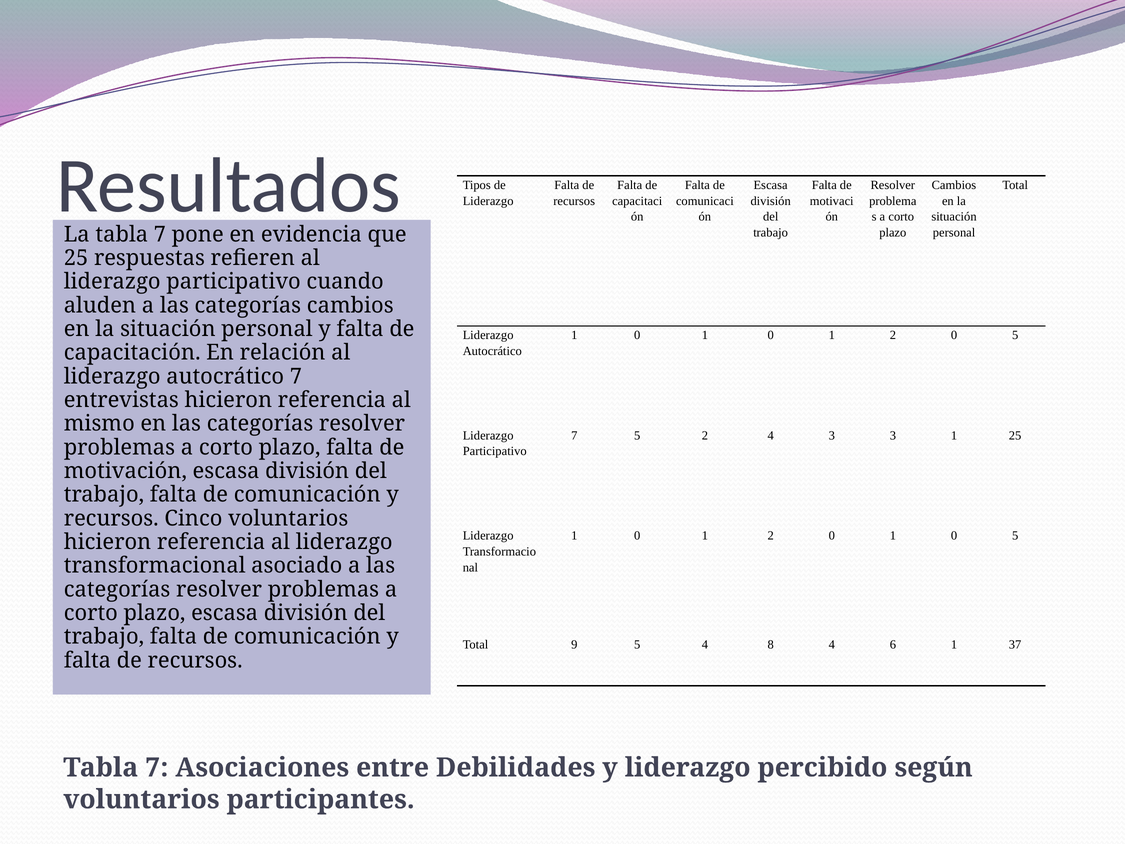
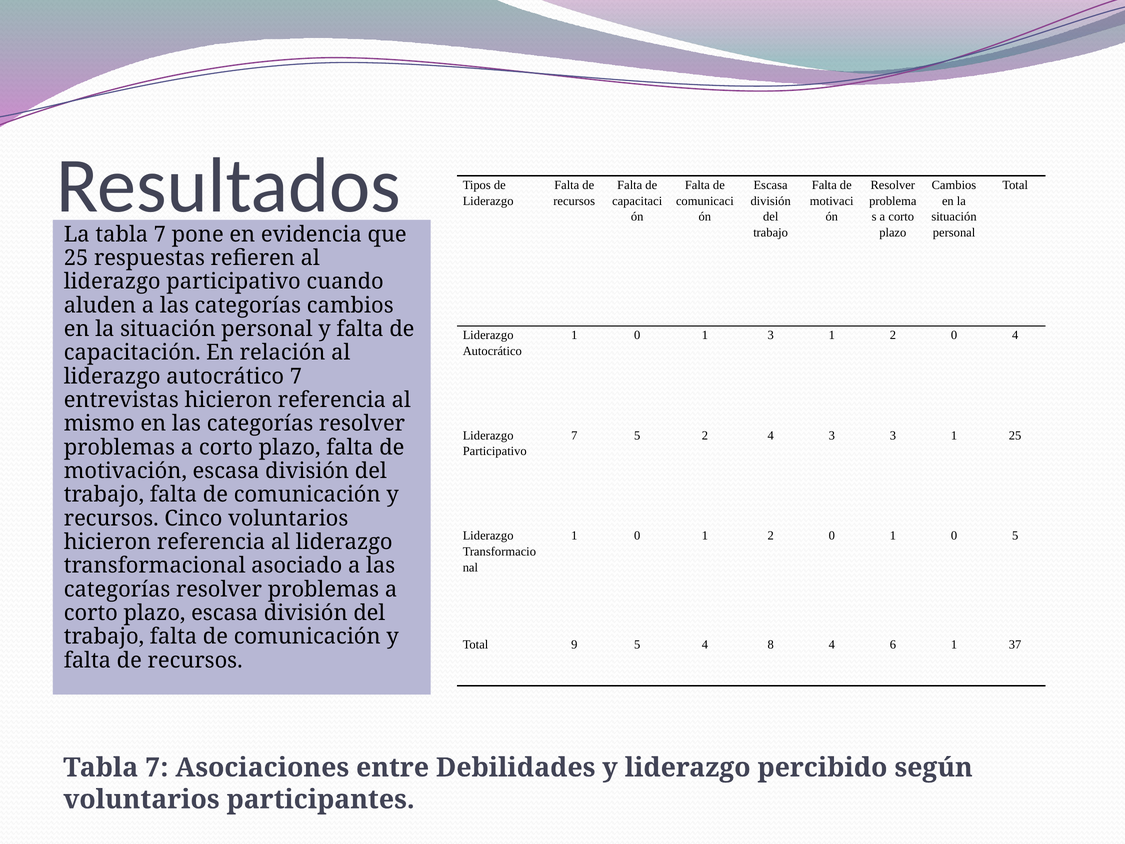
1 0 1 0: 0 -> 3 (771, 335)
2 0 5: 5 -> 4 (1015, 335)
